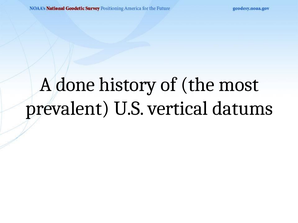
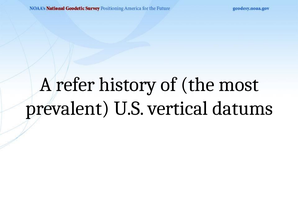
done: done -> refer (75, 85)
